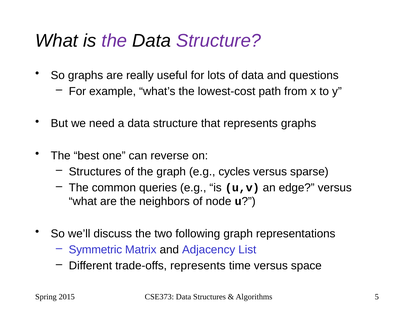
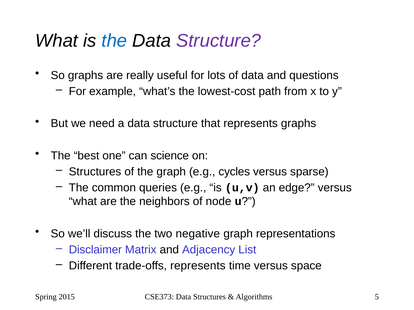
the colour: purple -> blue (114, 41)
reverse: reverse -> science (170, 156)
following: following -> negative (198, 234)
Symmetric: Symmetric -> Disclaimer (95, 250)
